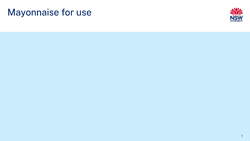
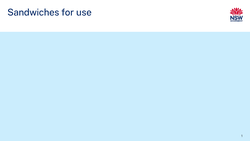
Mayonnaise: Mayonnaise -> Sandwiches (33, 12)
